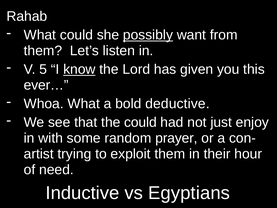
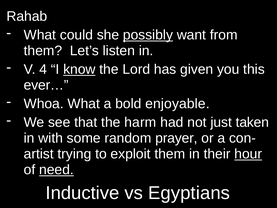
5: 5 -> 4 (43, 69)
deductive: deductive -> enjoyable (177, 104)
the could: could -> harm (140, 122)
enjoy: enjoy -> taken (252, 122)
hour underline: none -> present (248, 154)
need underline: none -> present (56, 170)
